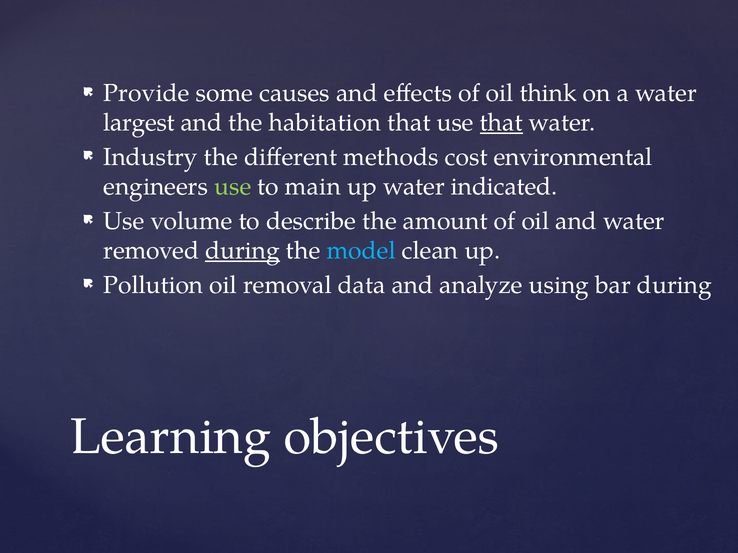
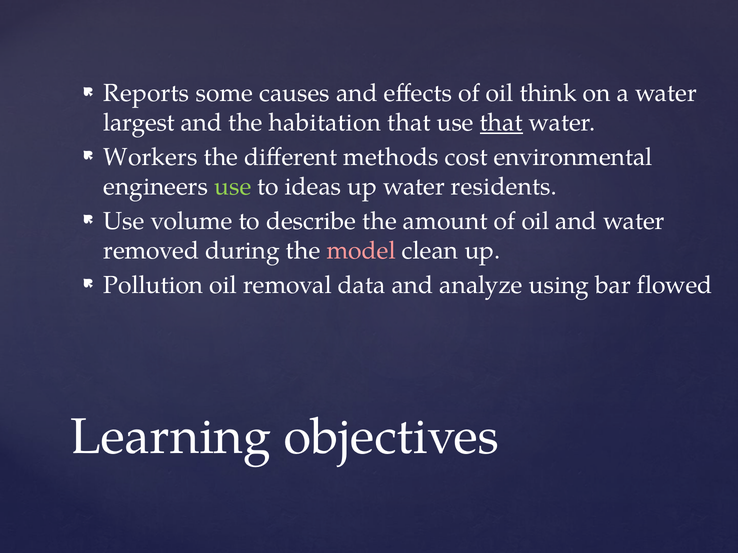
Provide: Provide -> Reports (146, 93)
Industry: Industry -> Workers (150, 157)
main: main -> ideas (313, 187)
indicated: indicated -> residents (504, 187)
during underline: present -> none (243, 251)
model colour: light blue -> pink (361, 251)
bar during: during -> flowed (675, 285)
